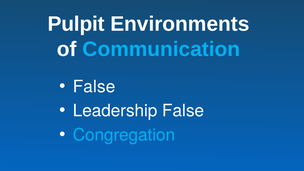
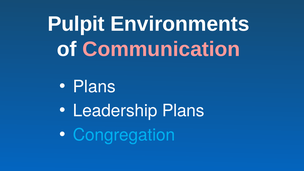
Communication colour: light blue -> pink (161, 49)
False: False -> Plans (94, 87)
Leadership False: False -> Plans (183, 111)
